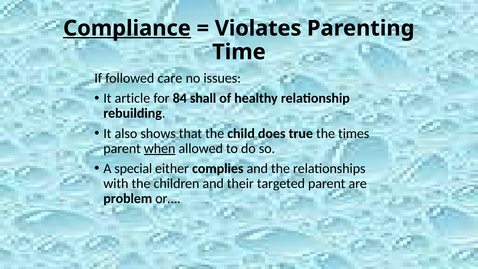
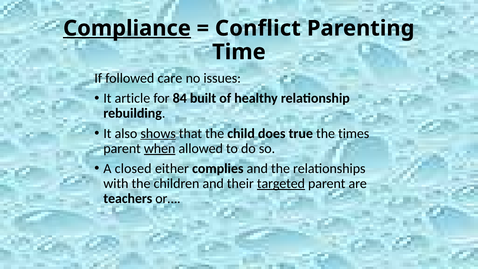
Violates: Violates -> Conflict (258, 28)
shall: shall -> built (203, 98)
shows underline: none -> present (158, 133)
special: special -> closed (133, 168)
targeted underline: none -> present (281, 183)
problem: problem -> teachers (128, 198)
